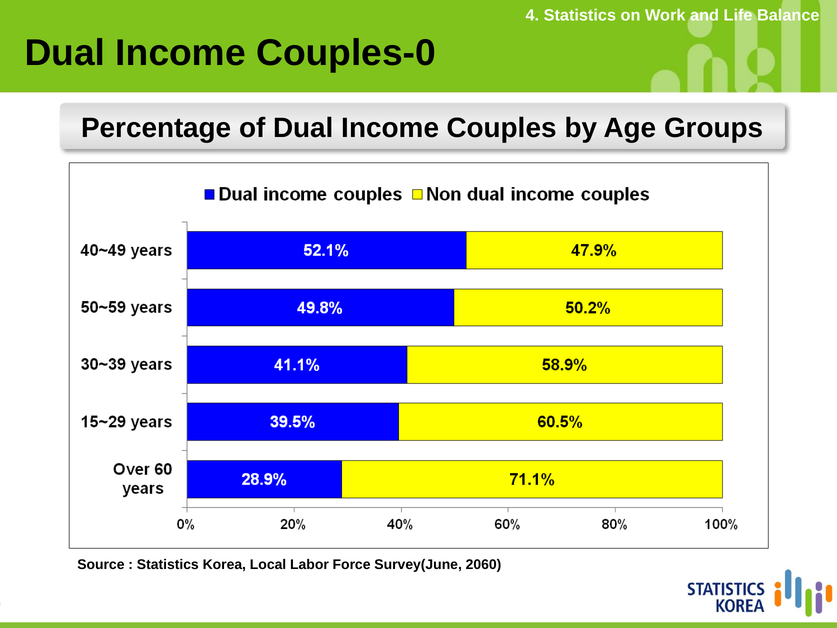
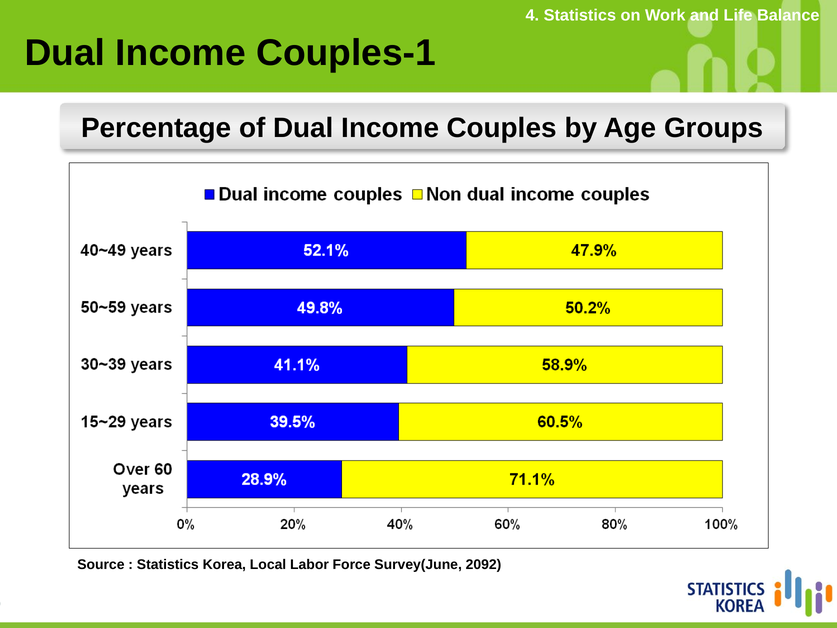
Couples-0: Couples-0 -> Couples-1 (346, 53)
2060: 2060 -> 2092 (484, 565)
